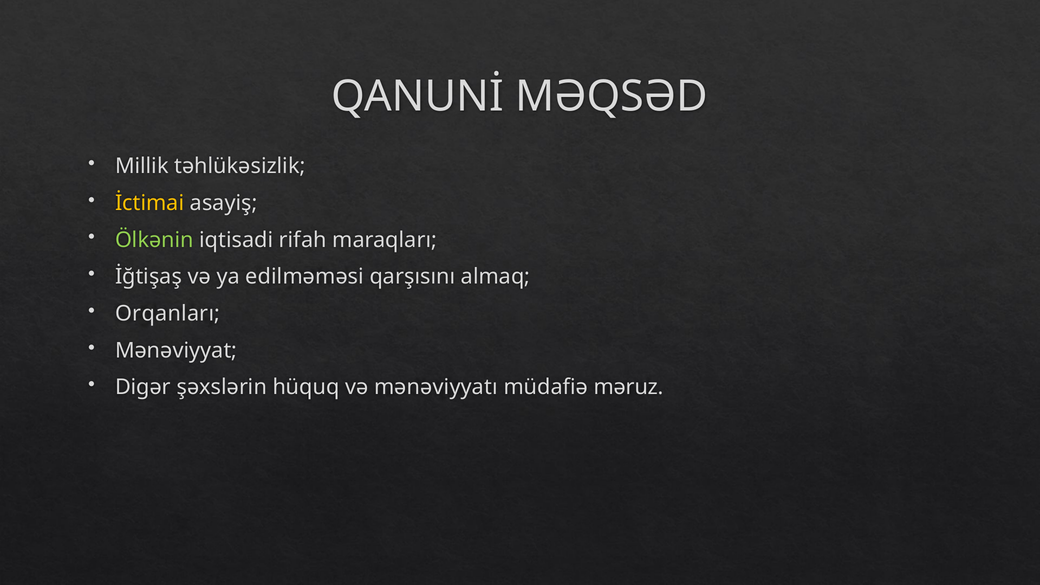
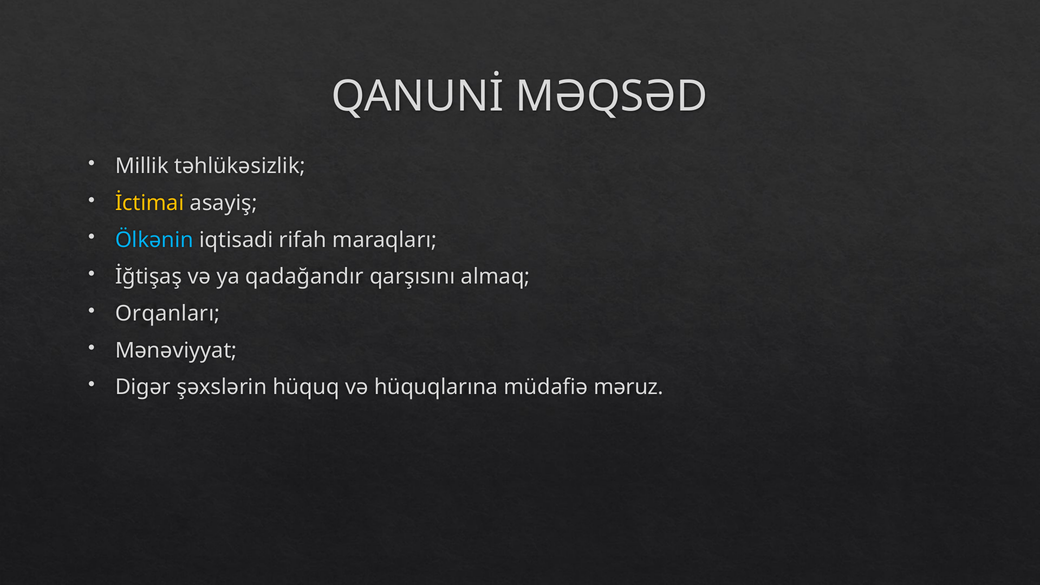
Ölkənin colour: light green -> light blue (154, 240)
edilməməsi: edilməməsi -> qadağandır (305, 277)
mənəviyyatı: mənəviyyatı -> hüquqlarına (436, 387)
